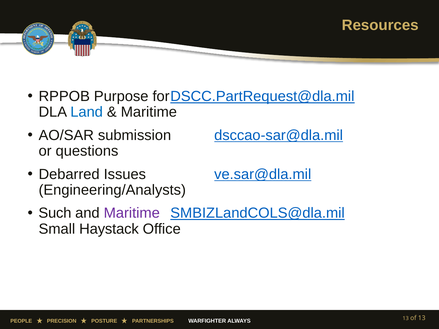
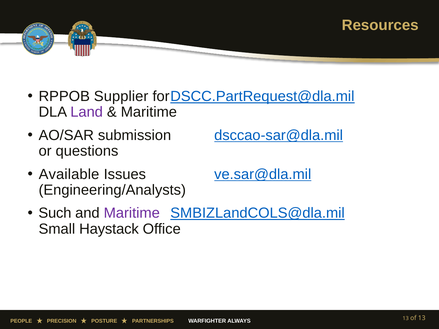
Purpose: Purpose -> Supplier (121, 96)
Land colour: blue -> purple (87, 112)
Debarred: Debarred -> Available (69, 174)
